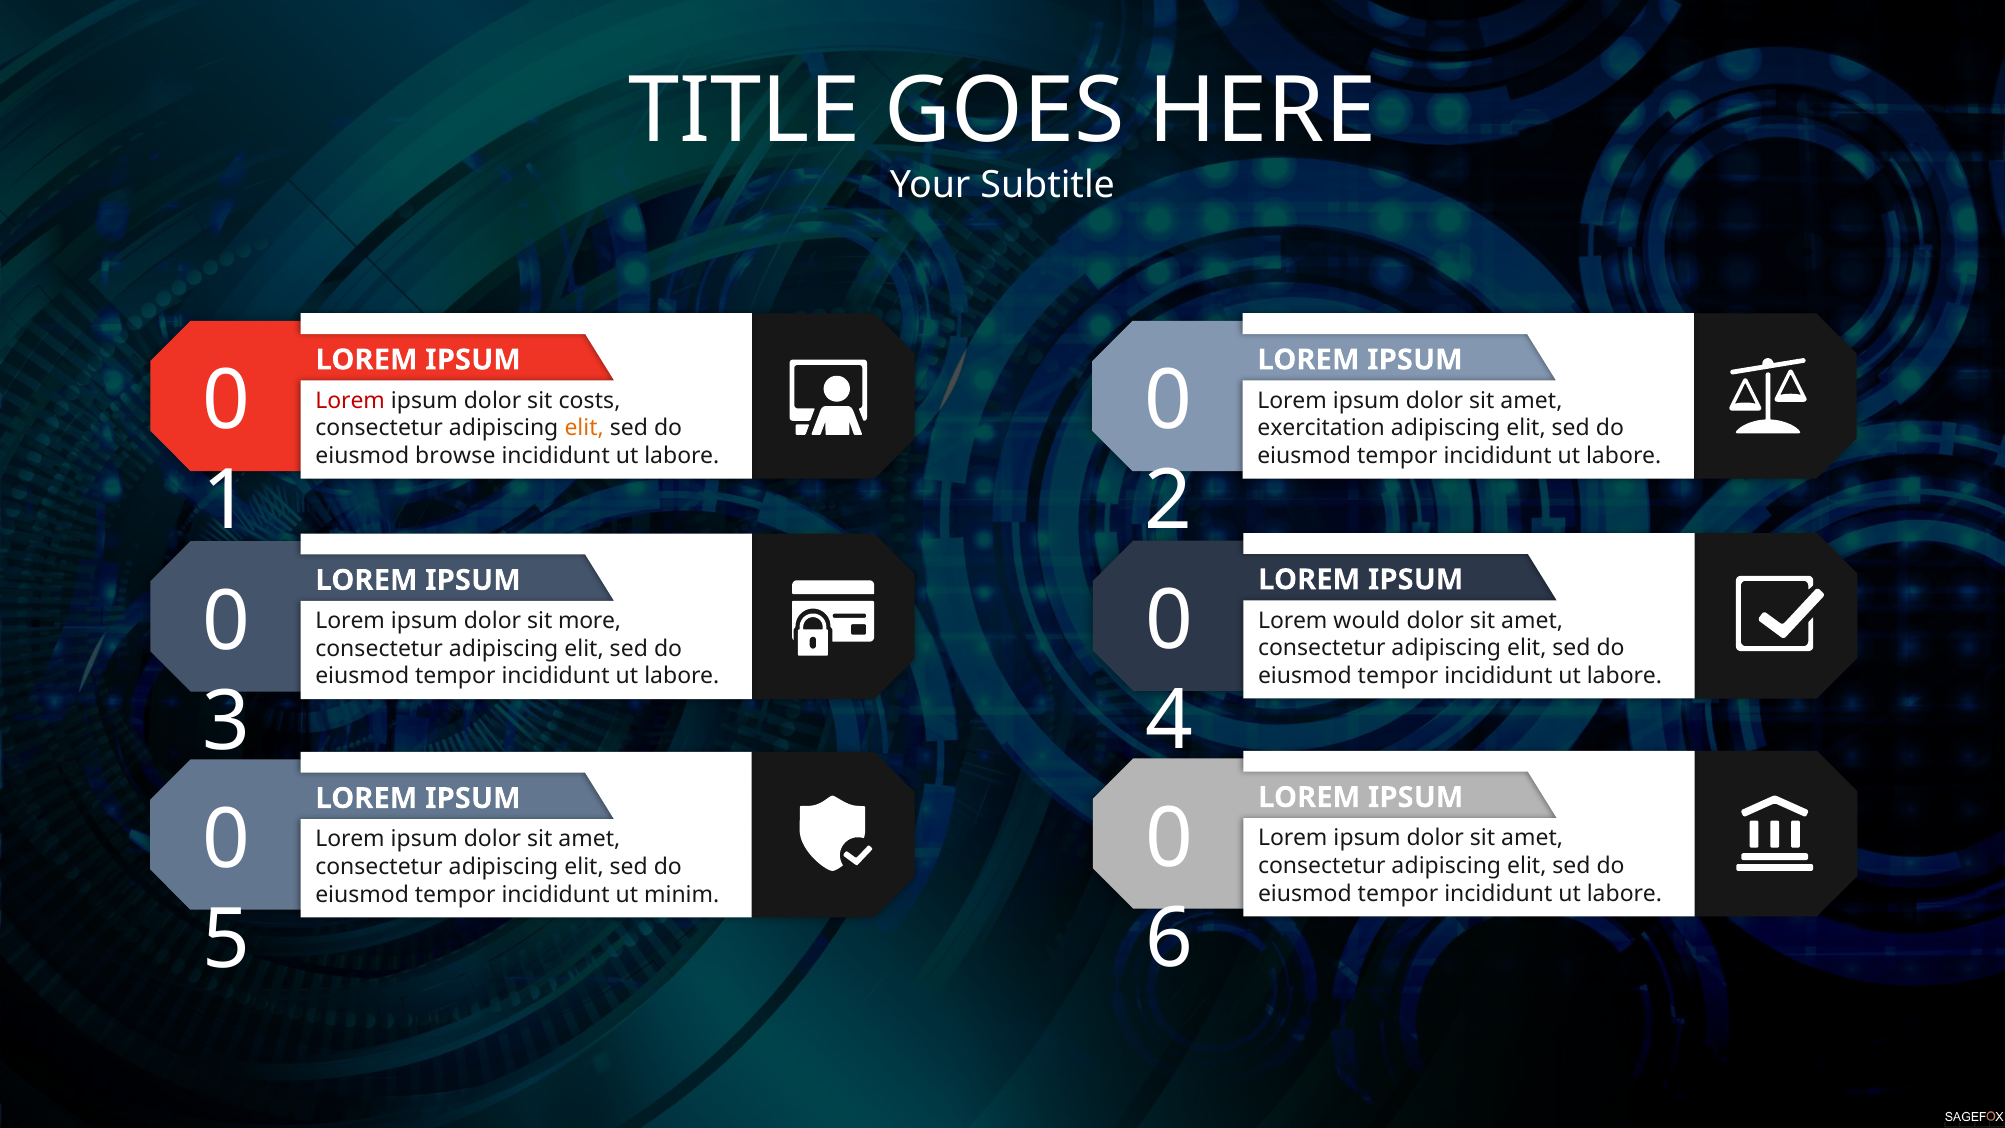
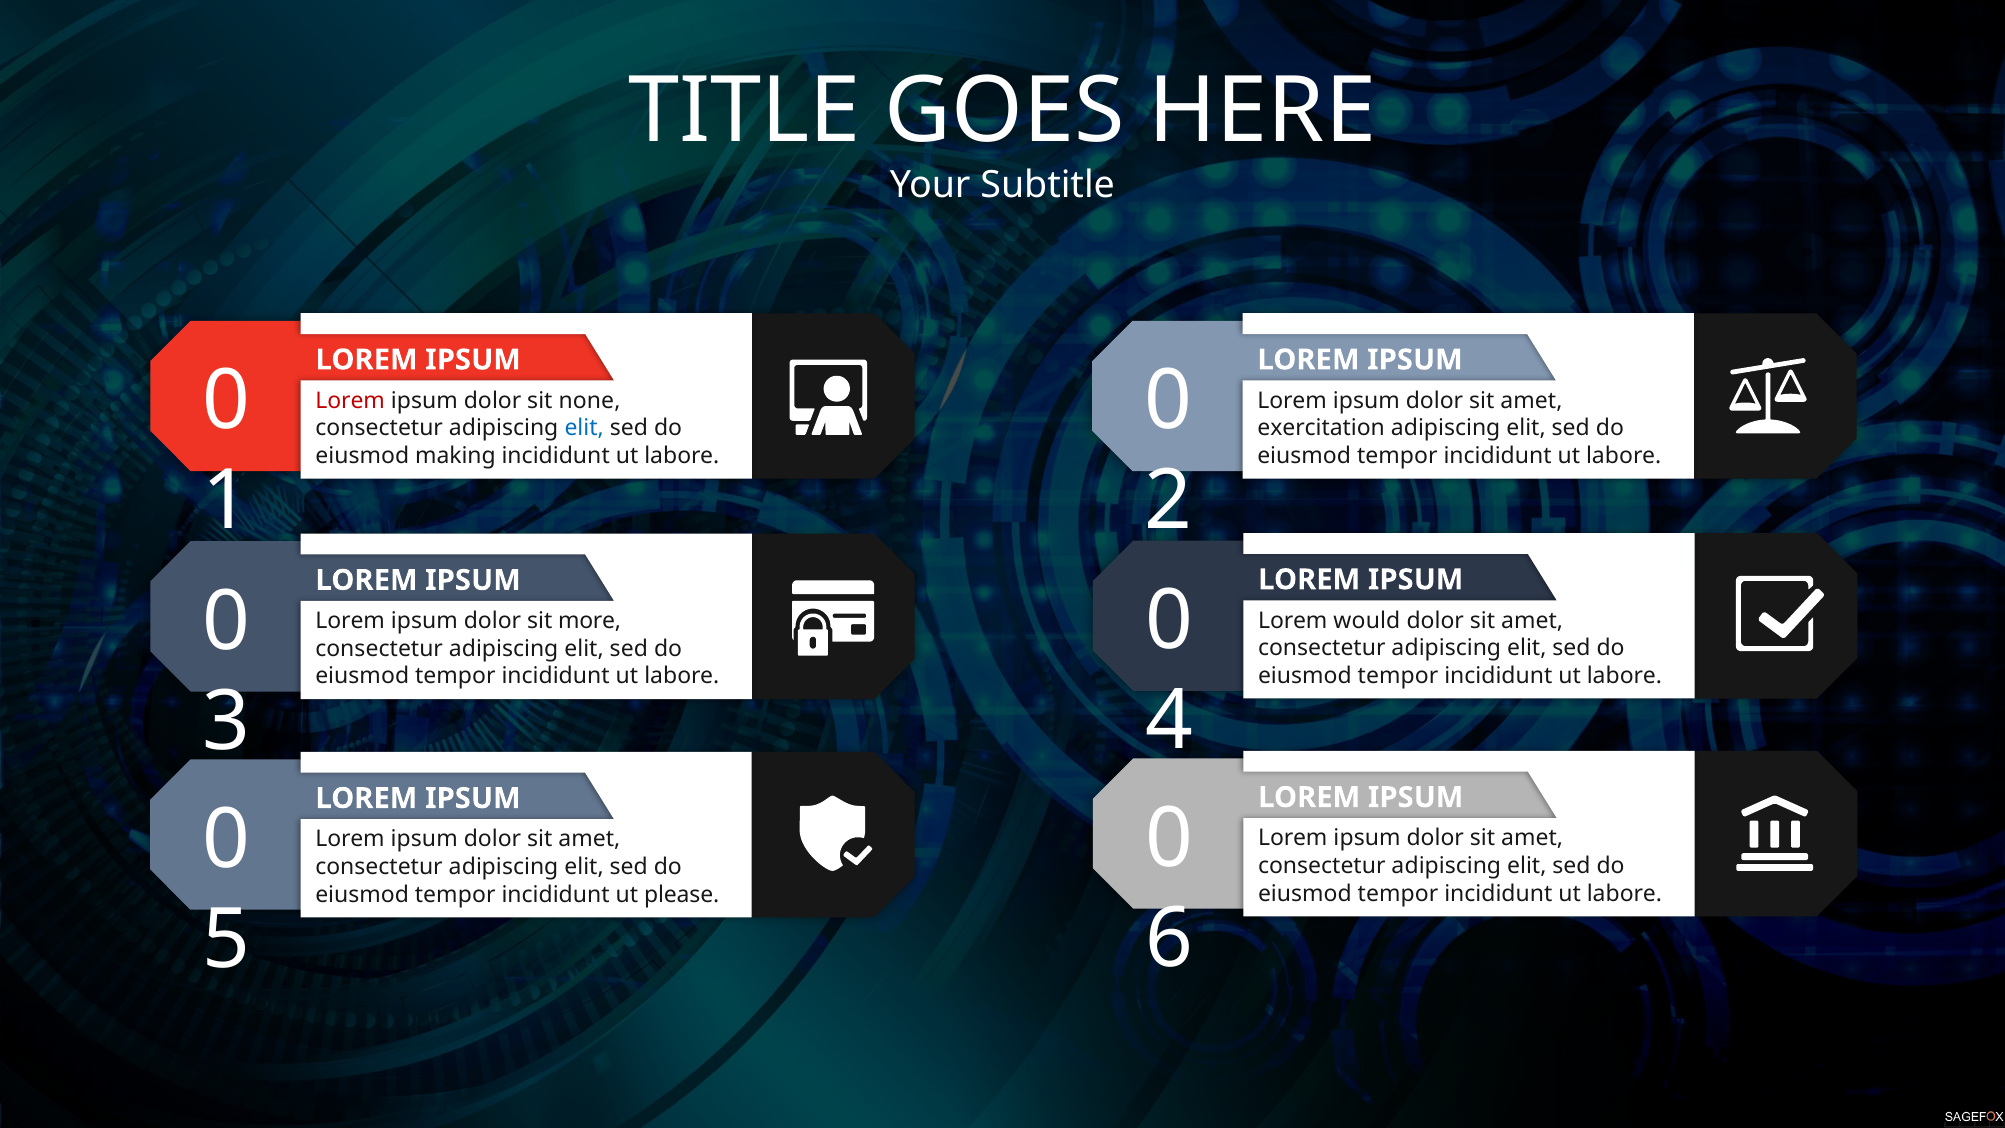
costs: costs -> none (589, 401)
elit colour: orange -> blue (584, 428)
browse: browse -> making (455, 456)
minim: minim -> please (682, 894)
